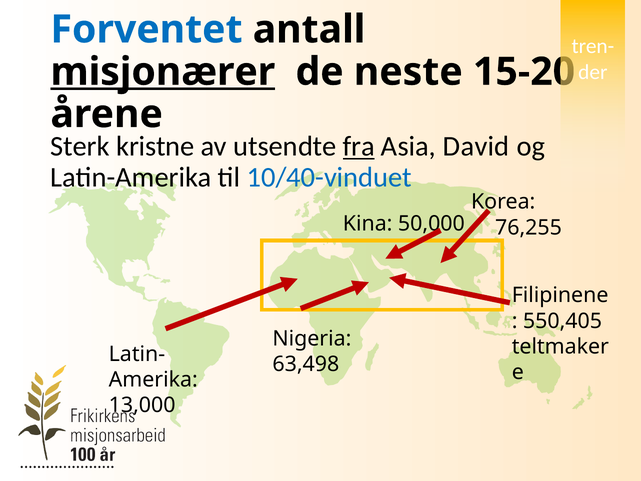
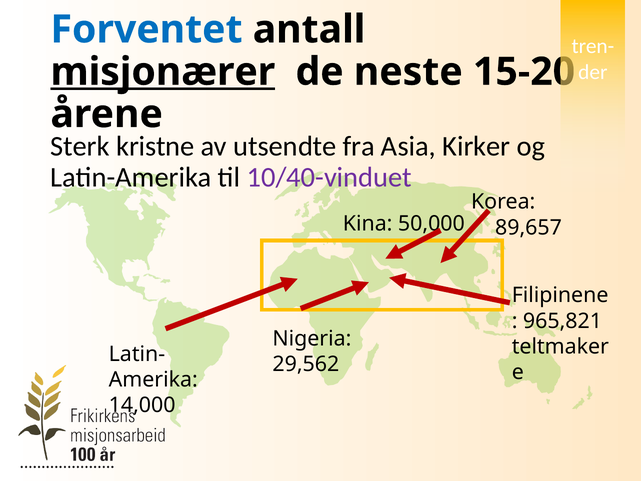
fra underline: present -> none (359, 146)
David: David -> Kirker (476, 146)
10/40-vinduet colour: blue -> purple (329, 177)
76,255: 76,255 -> 89,657 (528, 227)
550,405: 550,405 -> 965,821 (563, 321)
63,498: 63,498 -> 29,562 (306, 364)
13,000: 13,000 -> 14,000 (142, 405)
